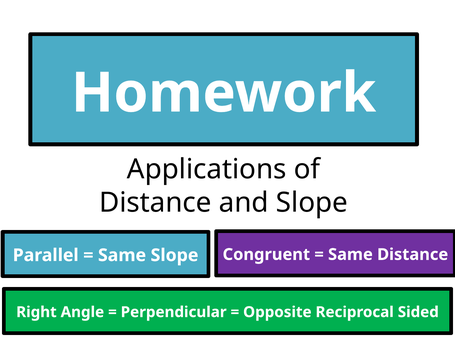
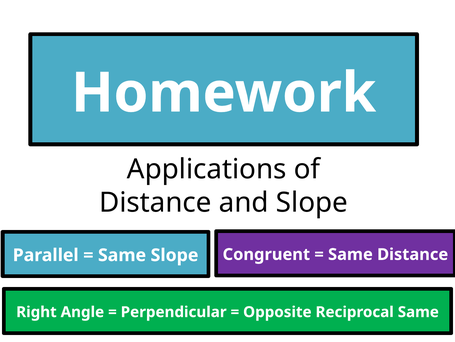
Reciprocal Sided: Sided -> Same (418, 311)
